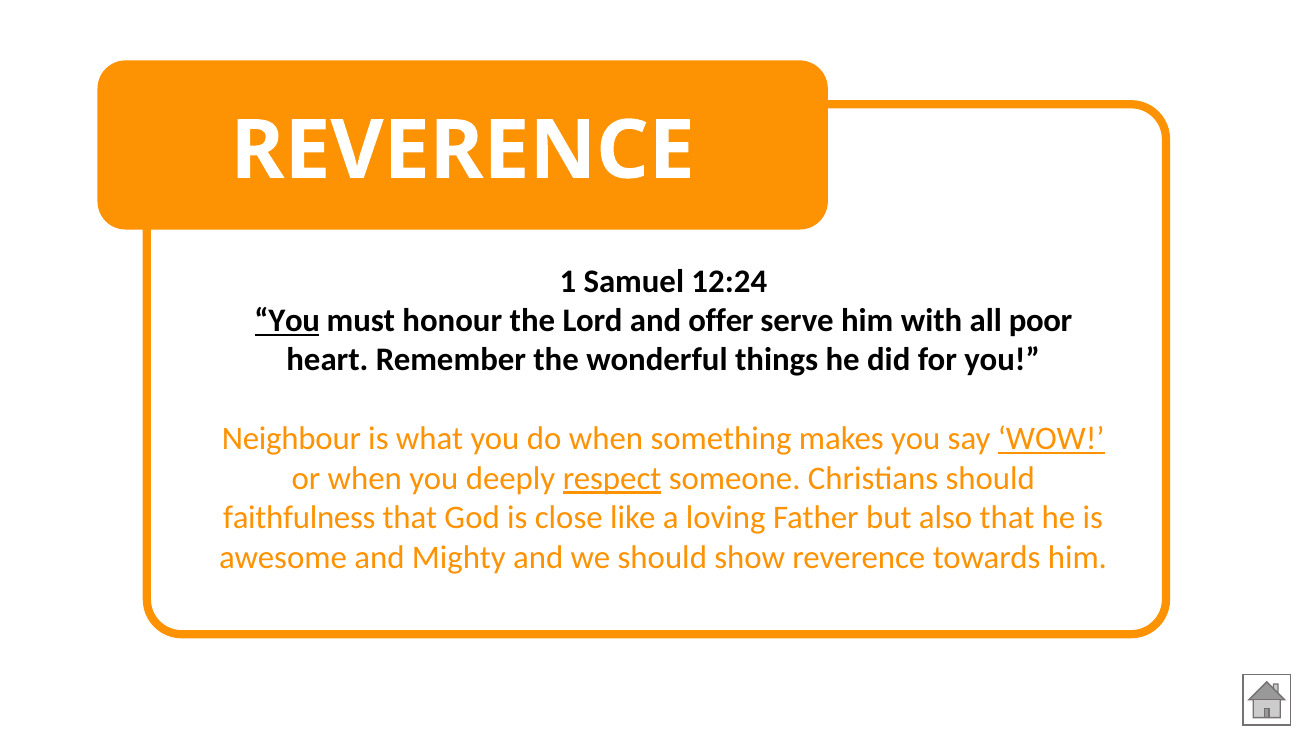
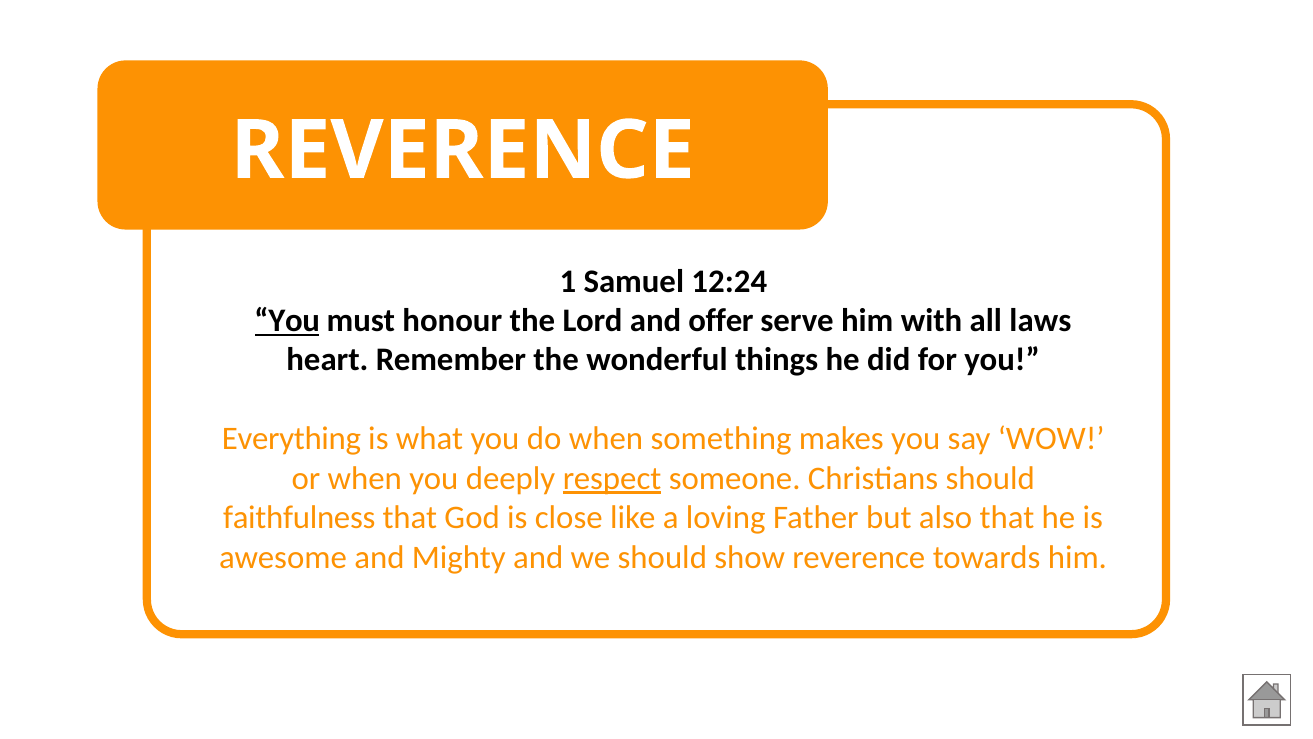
poor: poor -> laws (1040, 321)
Neighbour: Neighbour -> Everything (291, 439)
WOW underline: present -> none (1051, 439)
